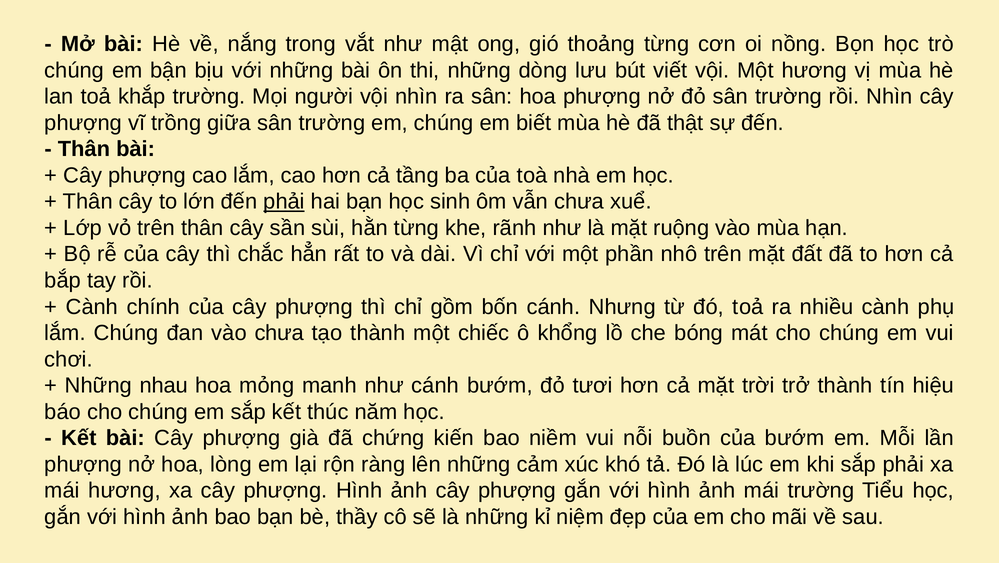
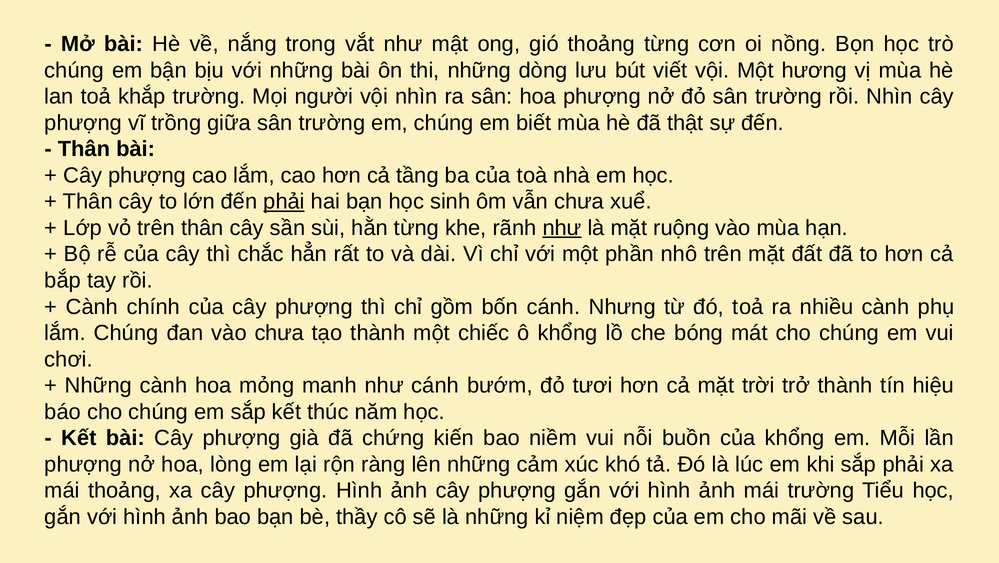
như underline: none -> present (562, 228)
Những nhau: nhau -> cành (164, 386)
của bướm: bướm -> khổng (795, 438)
mái hương: hương -> thoảng (125, 491)
